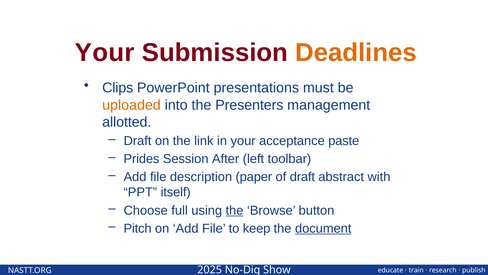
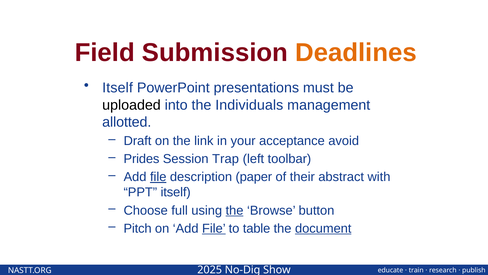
Your: Your -> Field (105, 53)
Clips: Clips -> Itself (118, 88)
uploaded colour: orange -> black (131, 105)
Presenters: Presenters -> Individuals (249, 105)
paste: paste -> avoid (344, 141)
After: After -> Trap (226, 159)
file underline: none -> present (158, 177)
of draft: draft -> their (302, 177)
File underline: none -> present (214, 228)
keep: keep -> table (257, 228)
